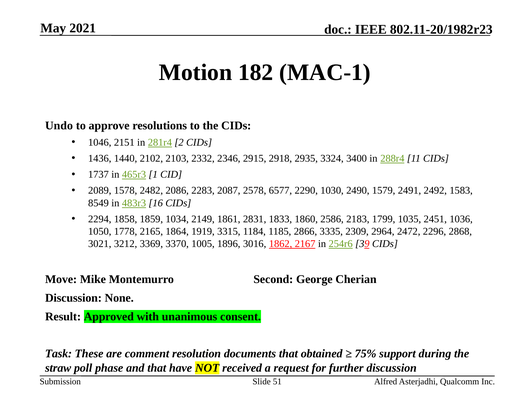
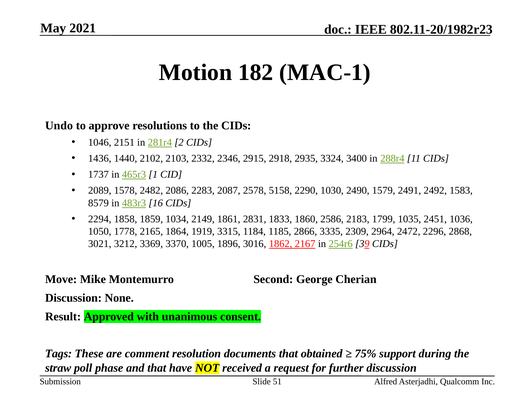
6577: 6577 -> 5158 (280, 190)
8549: 8549 -> 8579 (98, 203)
Task: Task -> Tags (58, 353)
